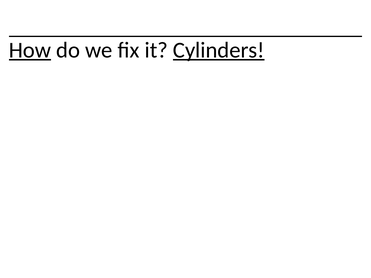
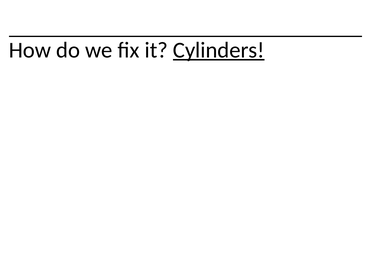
How underline: present -> none (30, 50)
